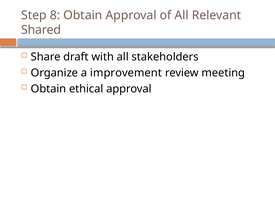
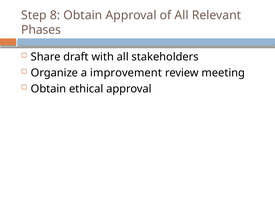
Shared: Shared -> Phases (41, 30)
